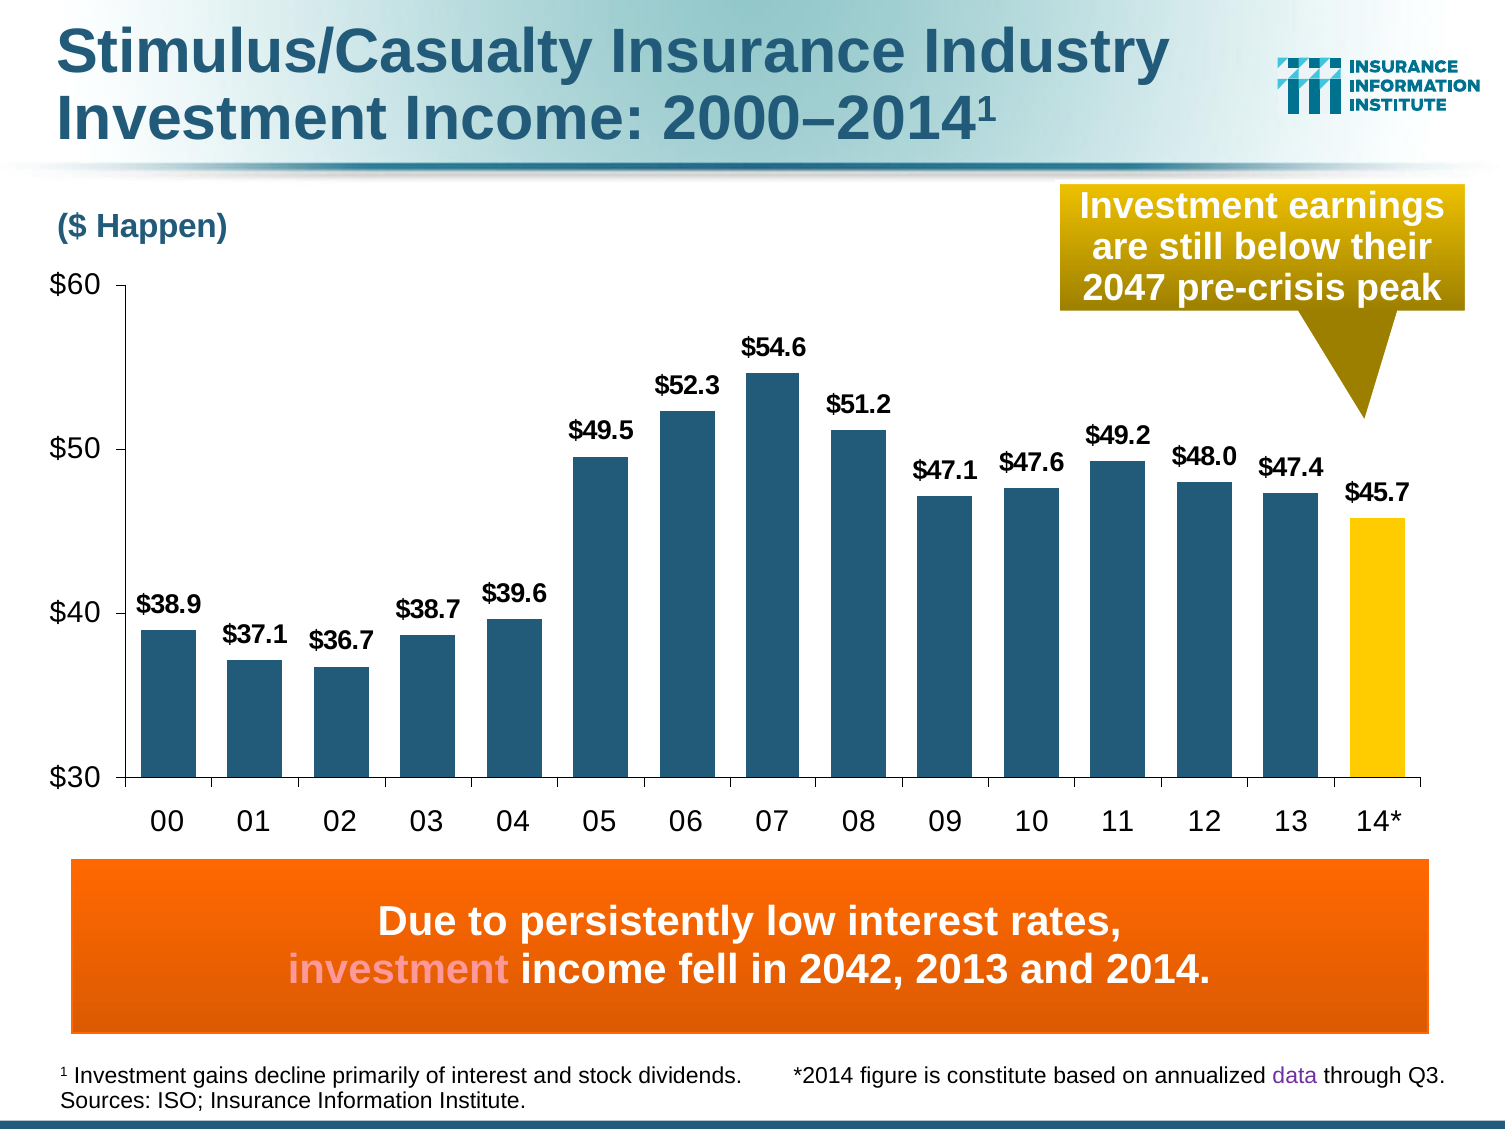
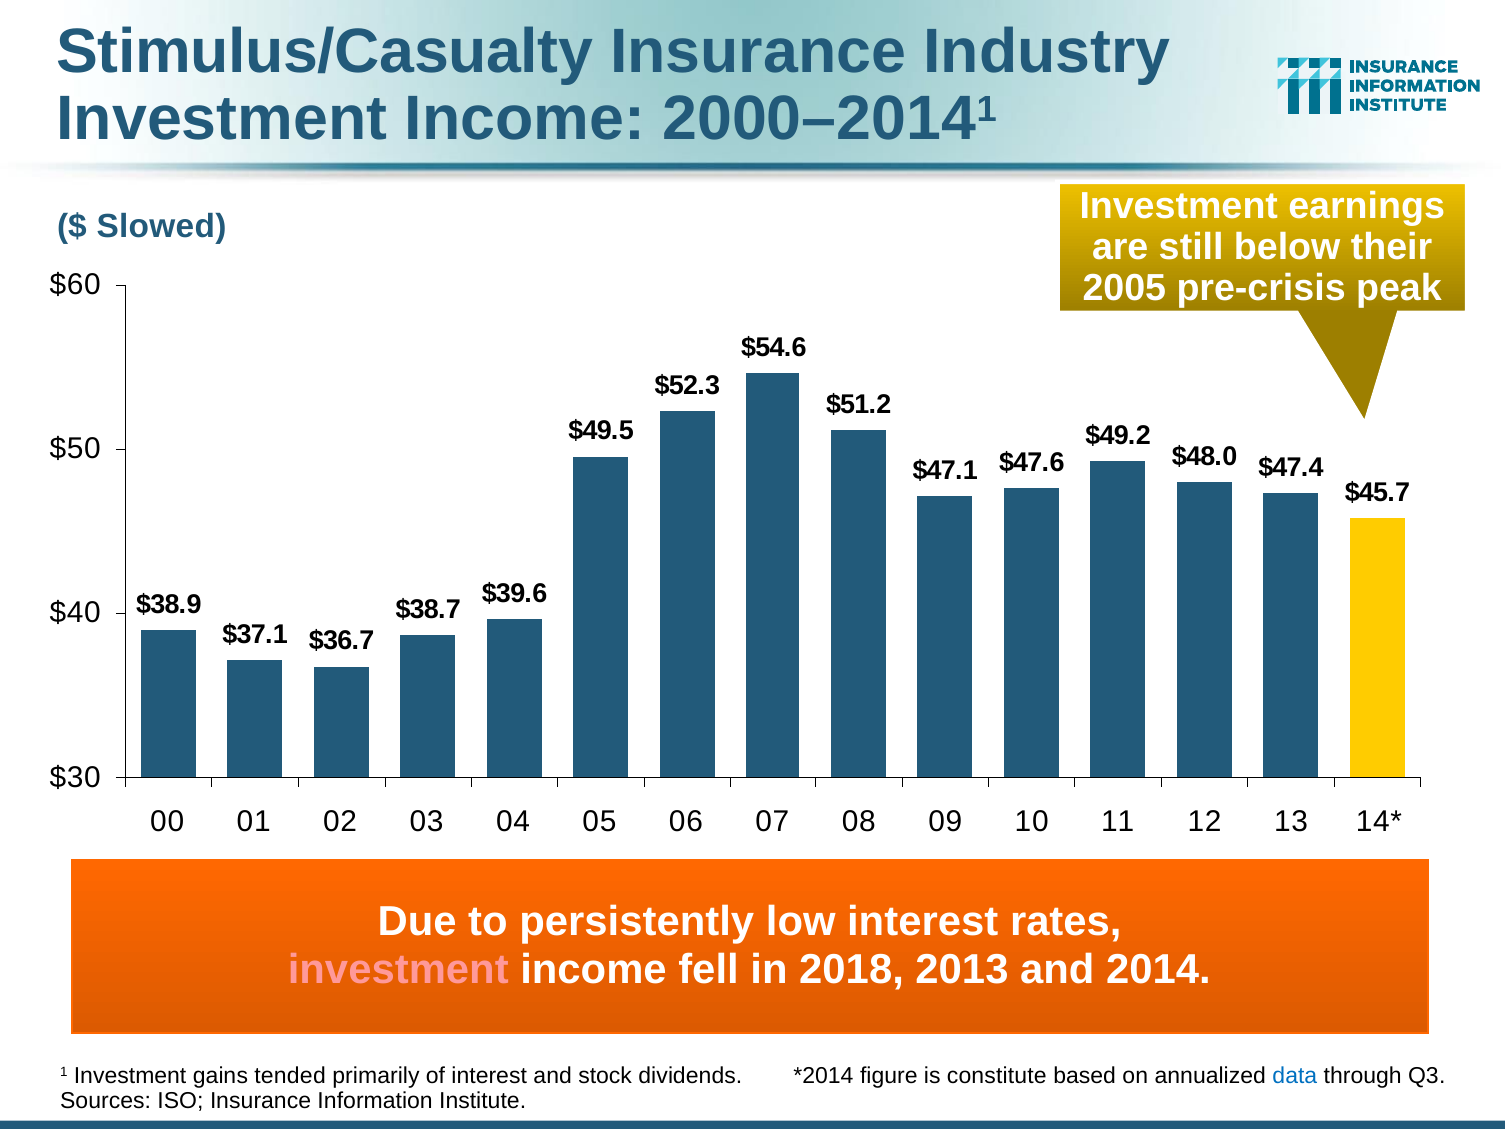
Happen: Happen -> Slowed (162, 226)
2047: 2047 -> 2005 (1124, 288)
2042: 2042 -> 2018 (852, 969)
decline: decline -> tended (290, 1075)
data colour: purple -> blue (1295, 1075)
